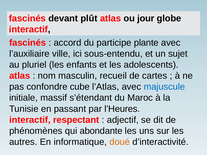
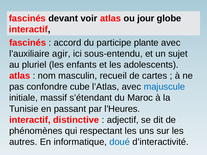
plût: plût -> voir (89, 18)
ville: ville -> agir (61, 54)
respectant: respectant -> distinctive (76, 120)
abondante: abondante -> respectant (101, 131)
doué colour: orange -> blue (120, 142)
